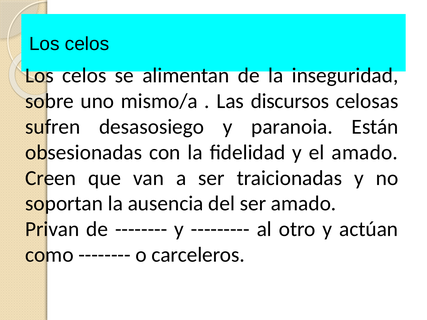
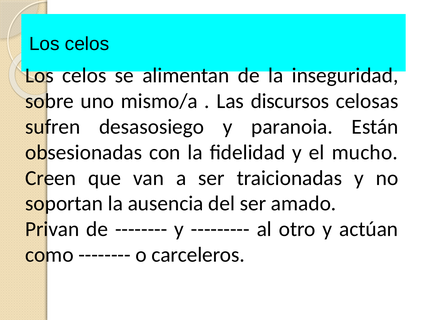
el amado: amado -> mucho (365, 153)
